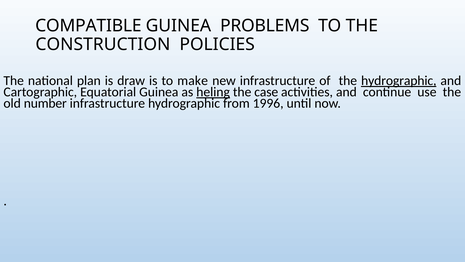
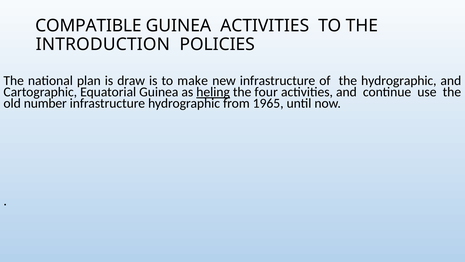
GUINEA PROBLEMS: PROBLEMS -> ACTIVITIES (265, 26)
CONSTRUCTION: CONSTRUCTION -> INTRODUCTION (103, 44)
hydrographic underline: present -> none (399, 80)
case: case -> four (266, 92)
1996: 1996 -> 1965 (268, 103)
